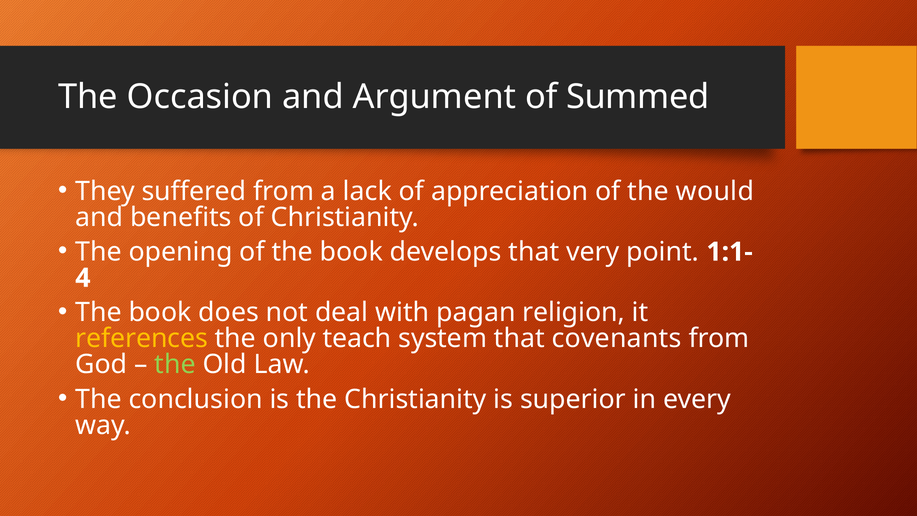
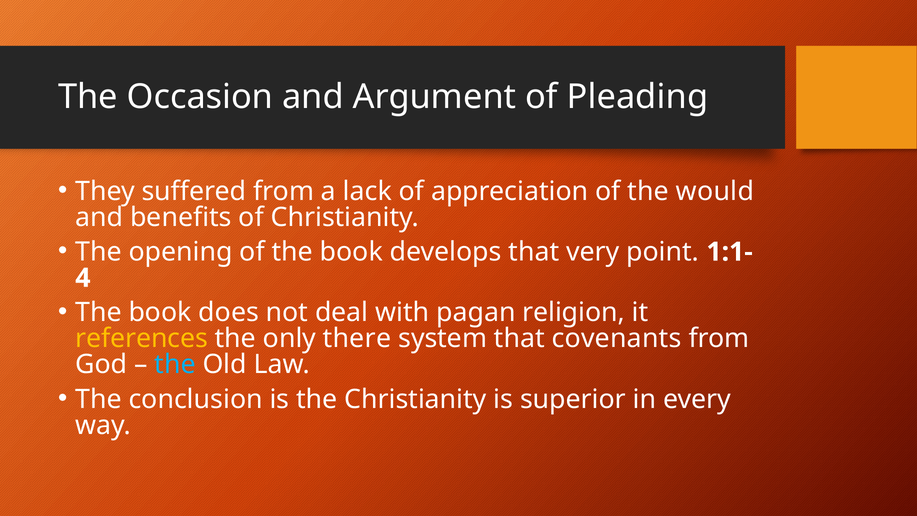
Summed: Summed -> Pleading (637, 97)
teach: teach -> there (357, 338)
the colour: light green -> light blue (175, 364)
